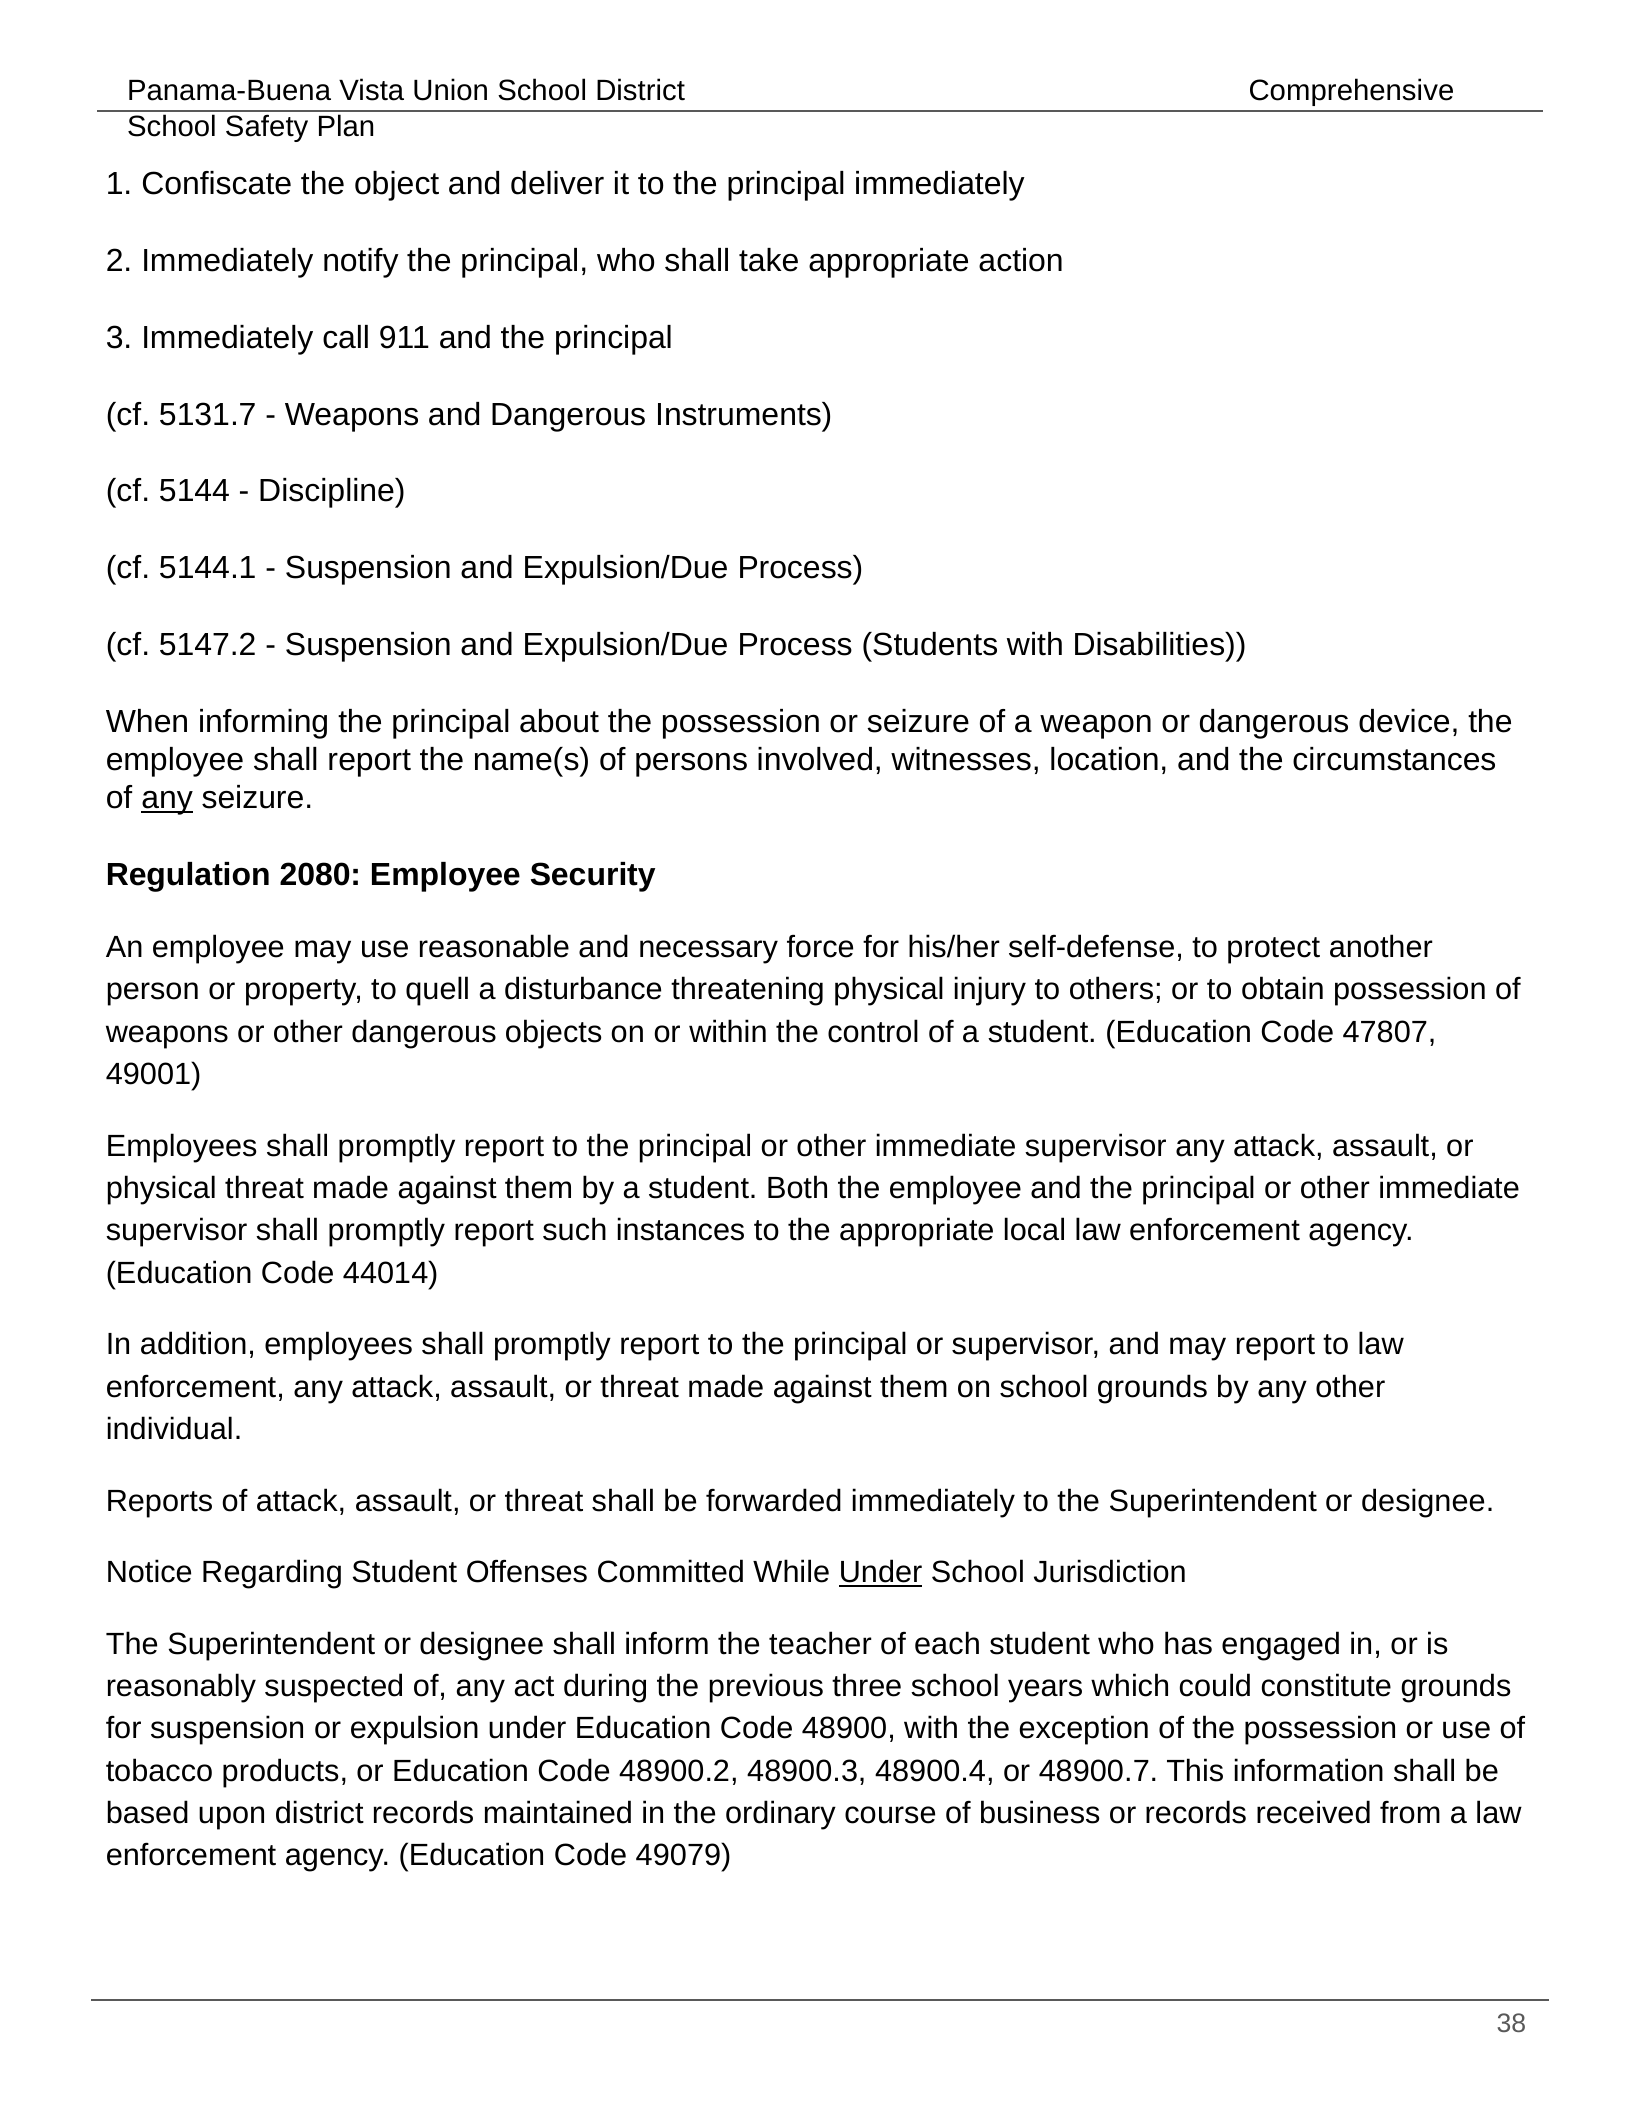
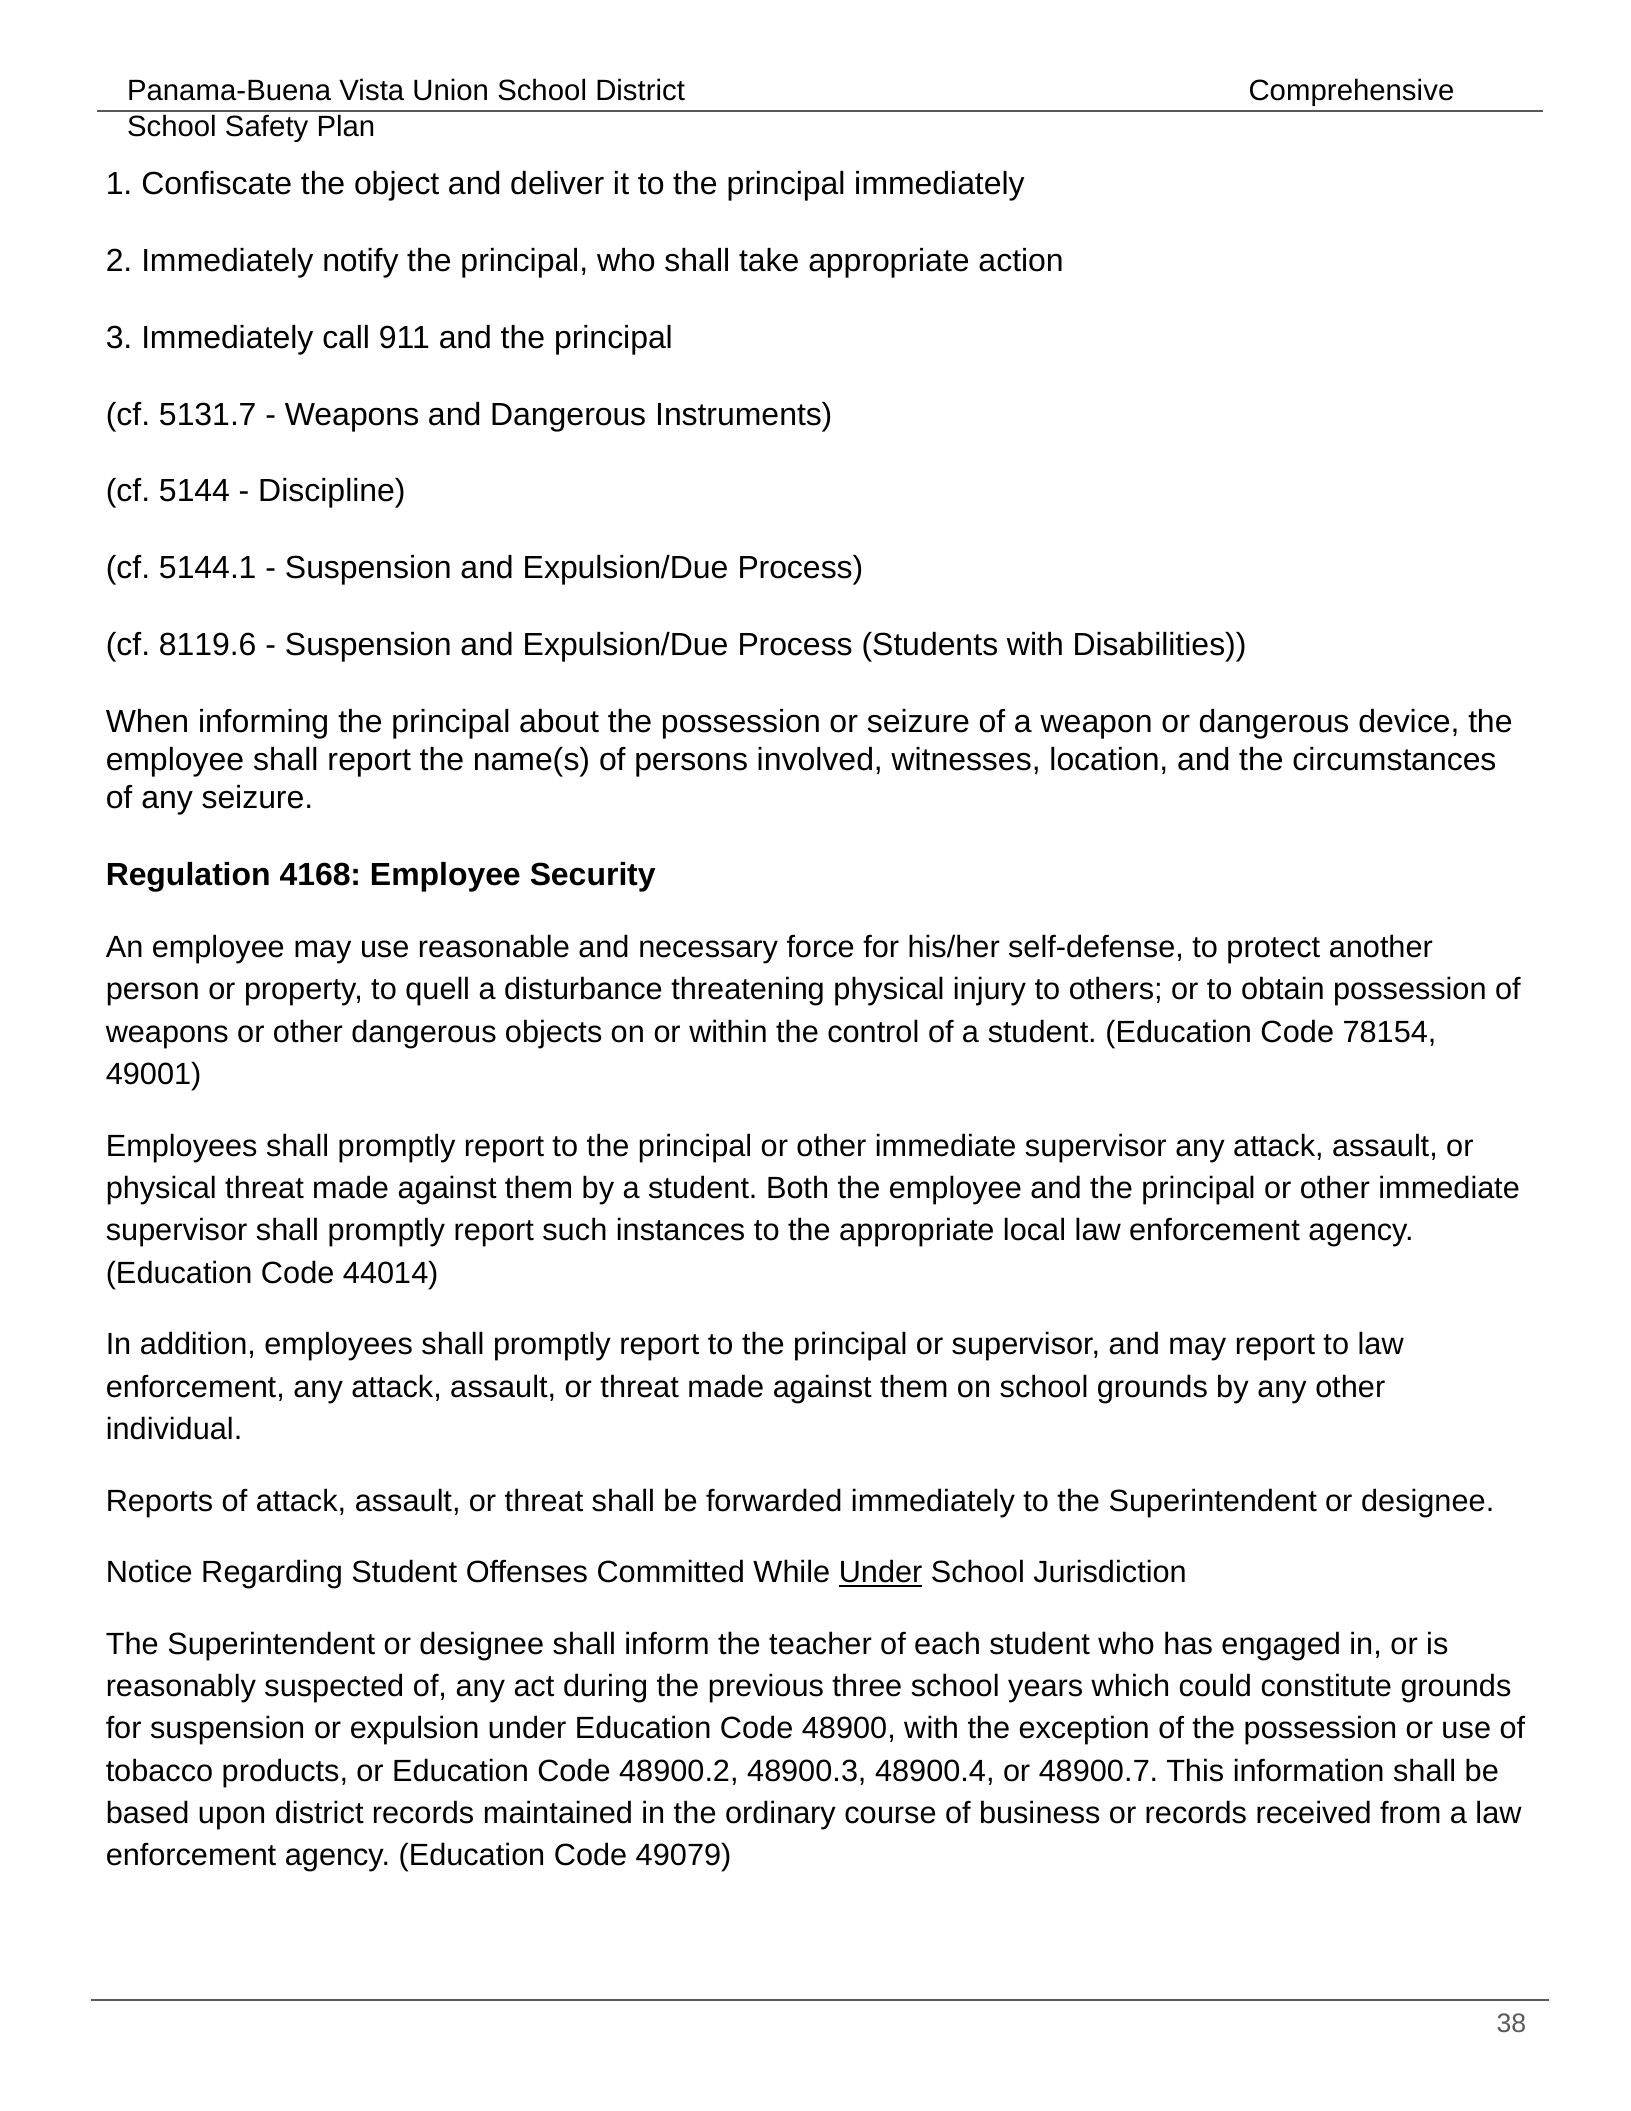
5147.2: 5147.2 -> 8119.6 (208, 645)
any underline: present -> none (167, 798)
2080: 2080 -> 4168 (320, 875)
47807: 47807 -> 78154 (1390, 1032)
